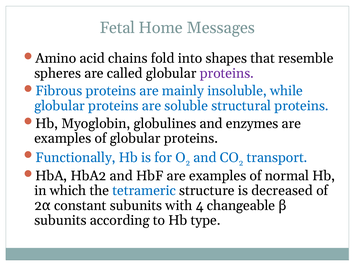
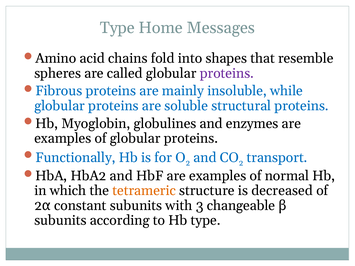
Fetal: Fetal -> Type (117, 28)
tetrameric colour: blue -> orange (144, 191)
4: 4 -> 3 (200, 206)
